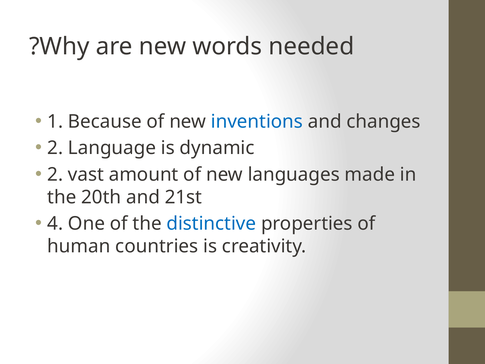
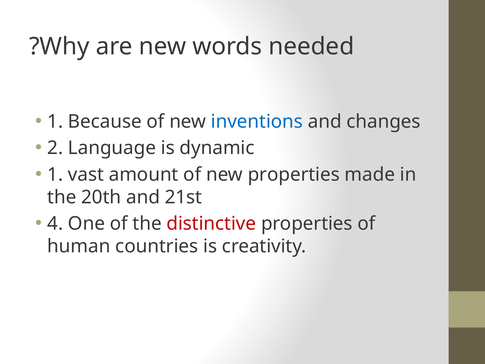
2: 2 -> 1 (55, 174)
new languages: languages -> properties (294, 174)
distinctive colour: blue -> red (211, 223)
